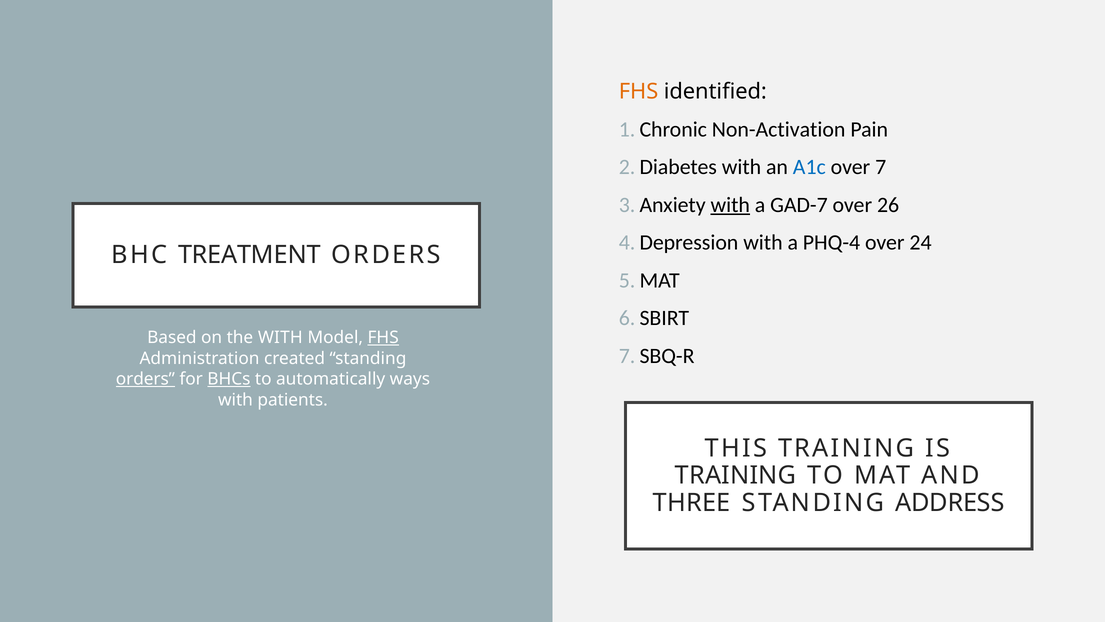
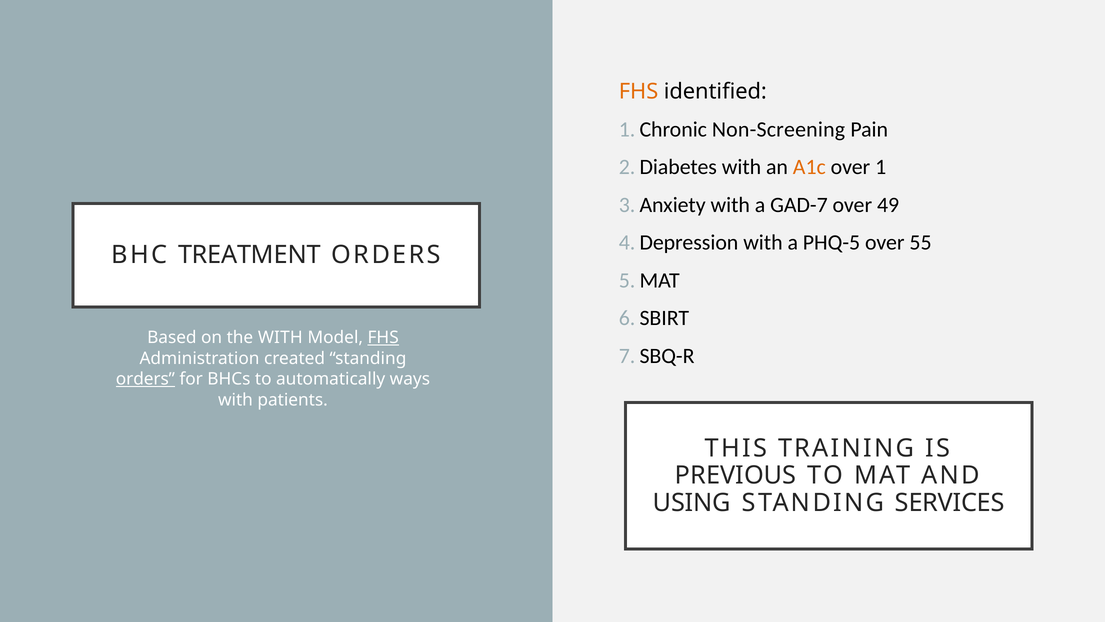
Non-Activation: Non-Activation -> Non-Screening (779, 129)
A1c colour: blue -> orange (809, 167)
7: 7 -> 1 (881, 167)
with underline: present -> none (730, 205)
26: 26 -> 49 (888, 205)
PHQ-4: PHQ-4 -> PHQ-5 (831, 243)
24: 24 -> 55 (921, 243)
BHCs underline: present -> none (229, 379)
TRAINING: TRAINING -> PREVIOUS (736, 475)
THREE: THREE -> USING (692, 502)
ADDRESS: ADDRESS -> SERVICES (950, 502)
